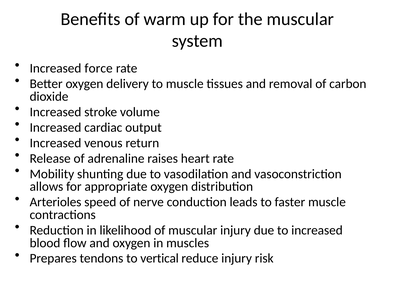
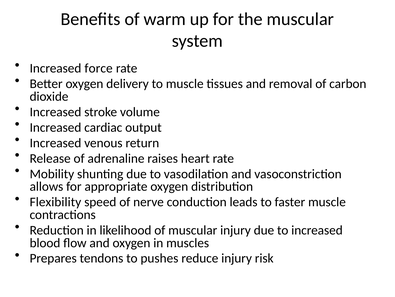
Arterioles: Arterioles -> Flexibility (55, 202)
vertical: vertical -> pushes (159, 258)
